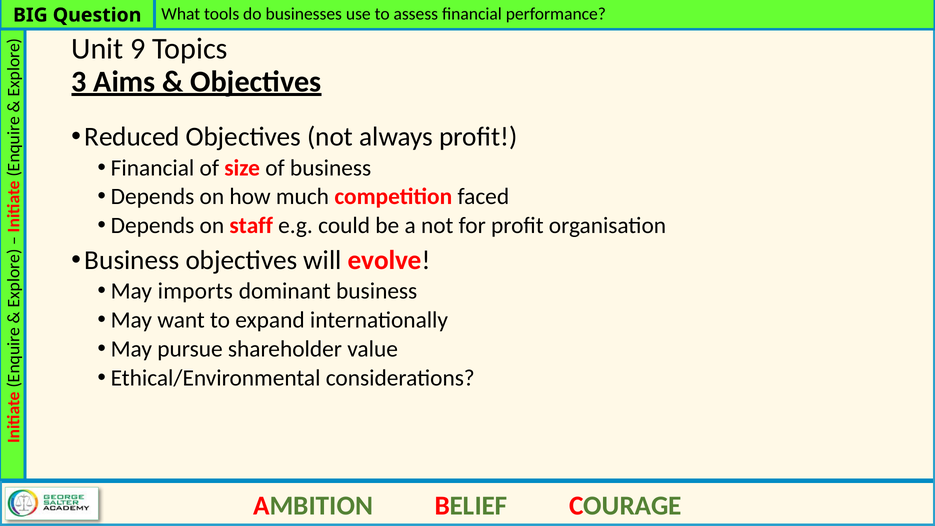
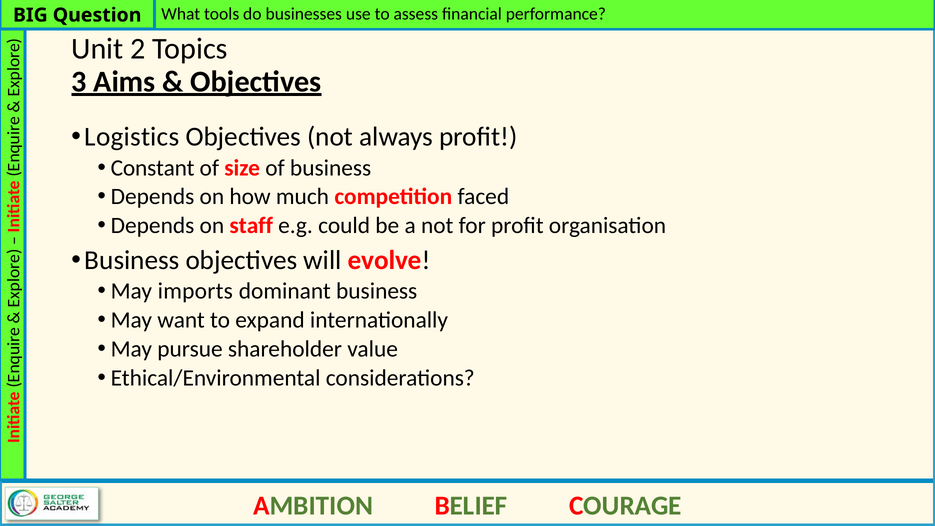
9: 9 -> 2 (138, 49)
Reduced: Reduced -> Logistics (132, 137)
Financial: Financial -> Constant (153, 168)
